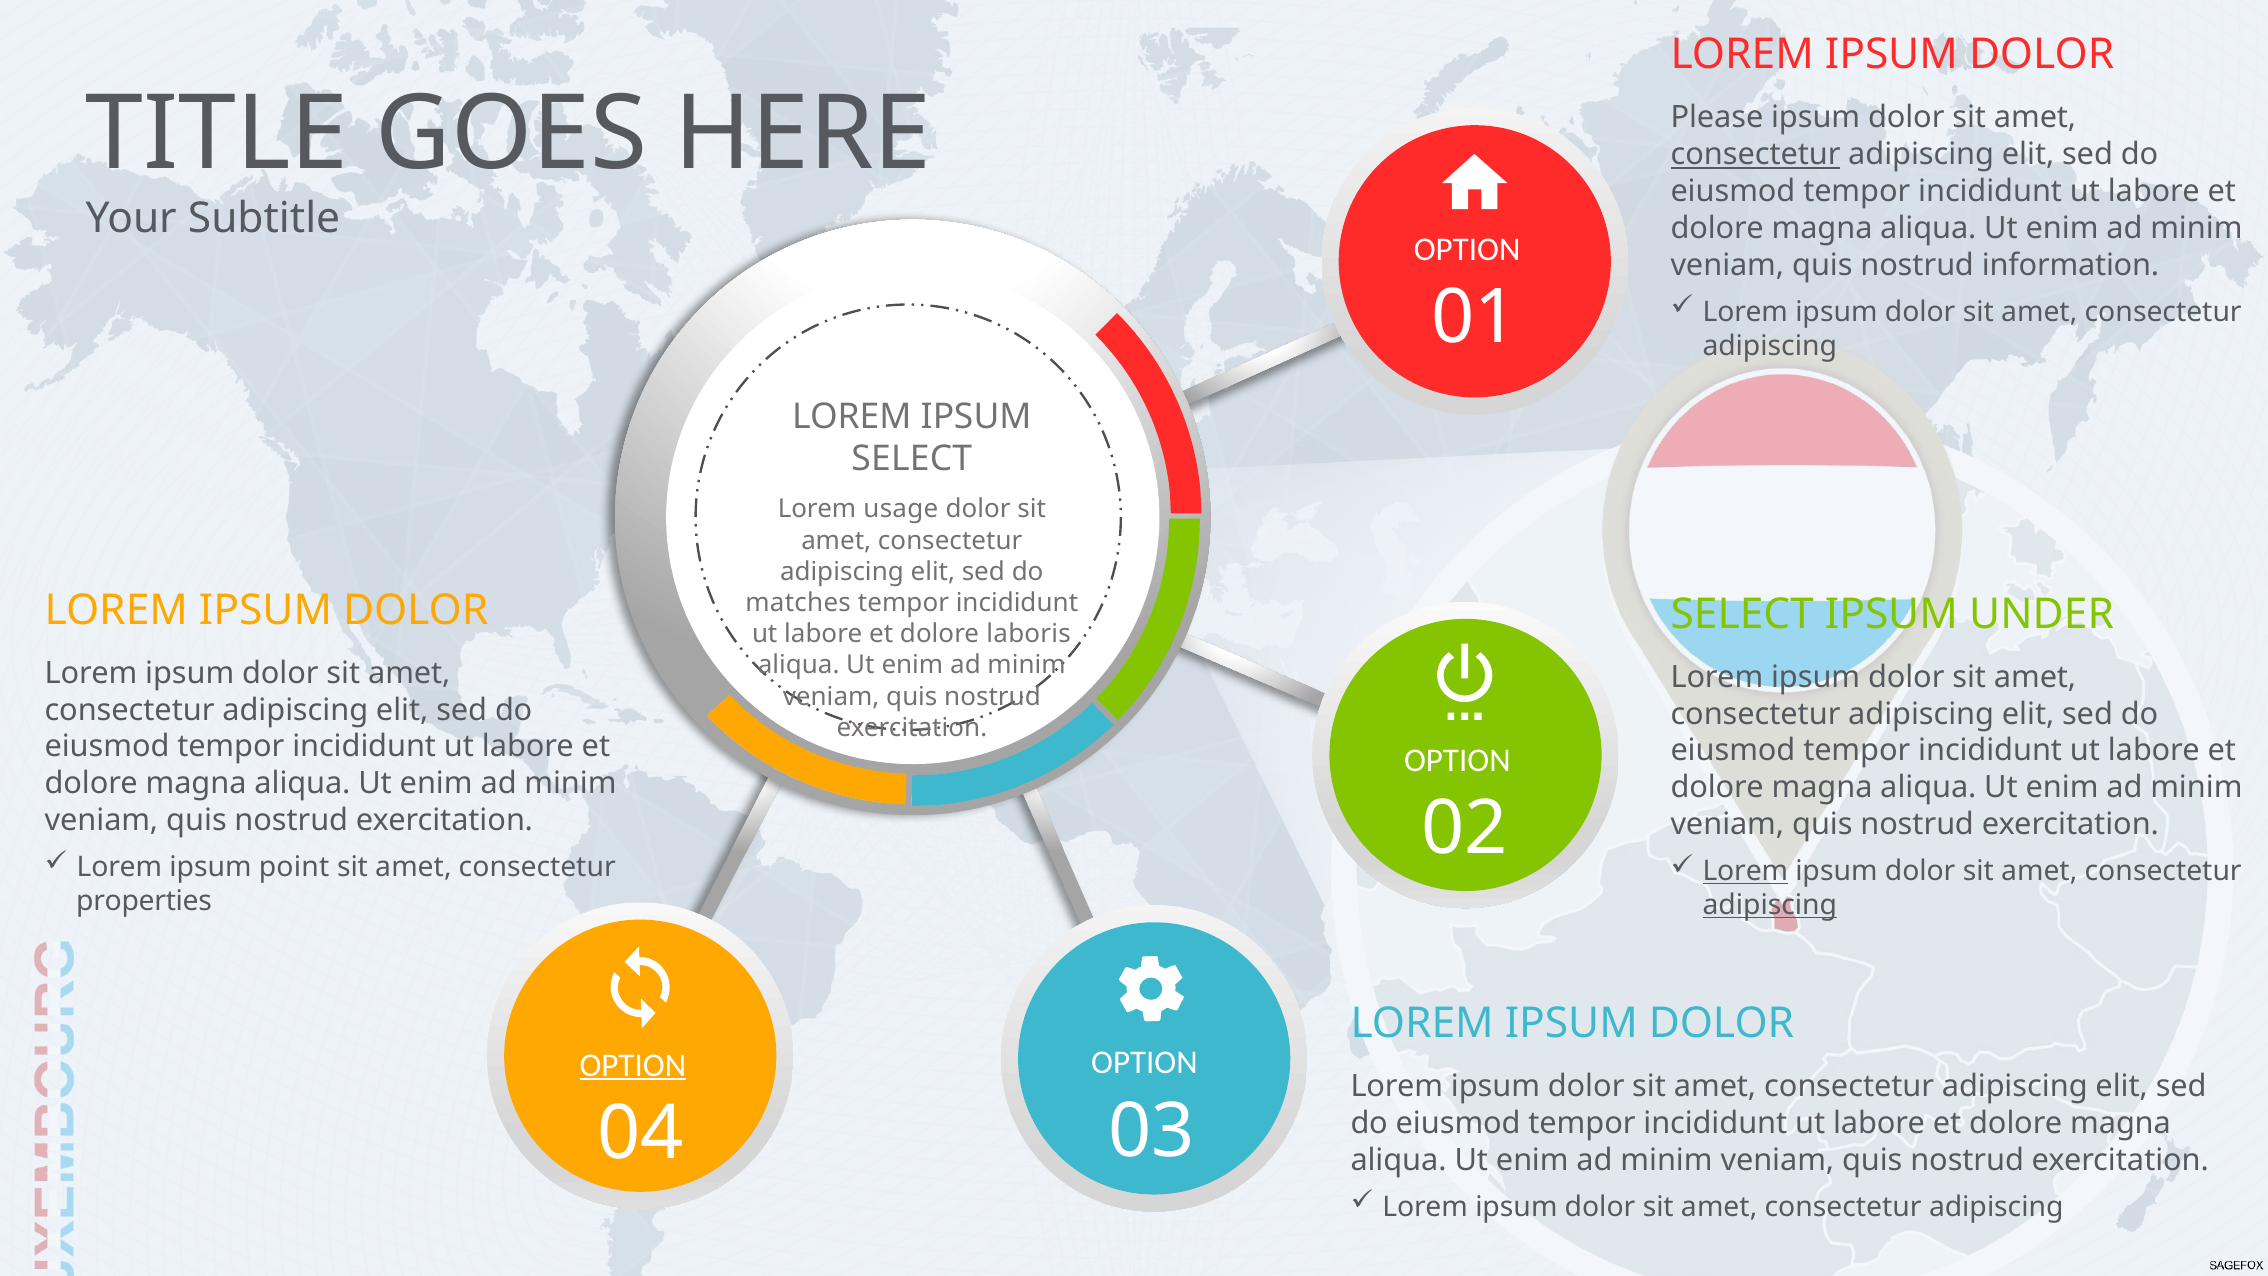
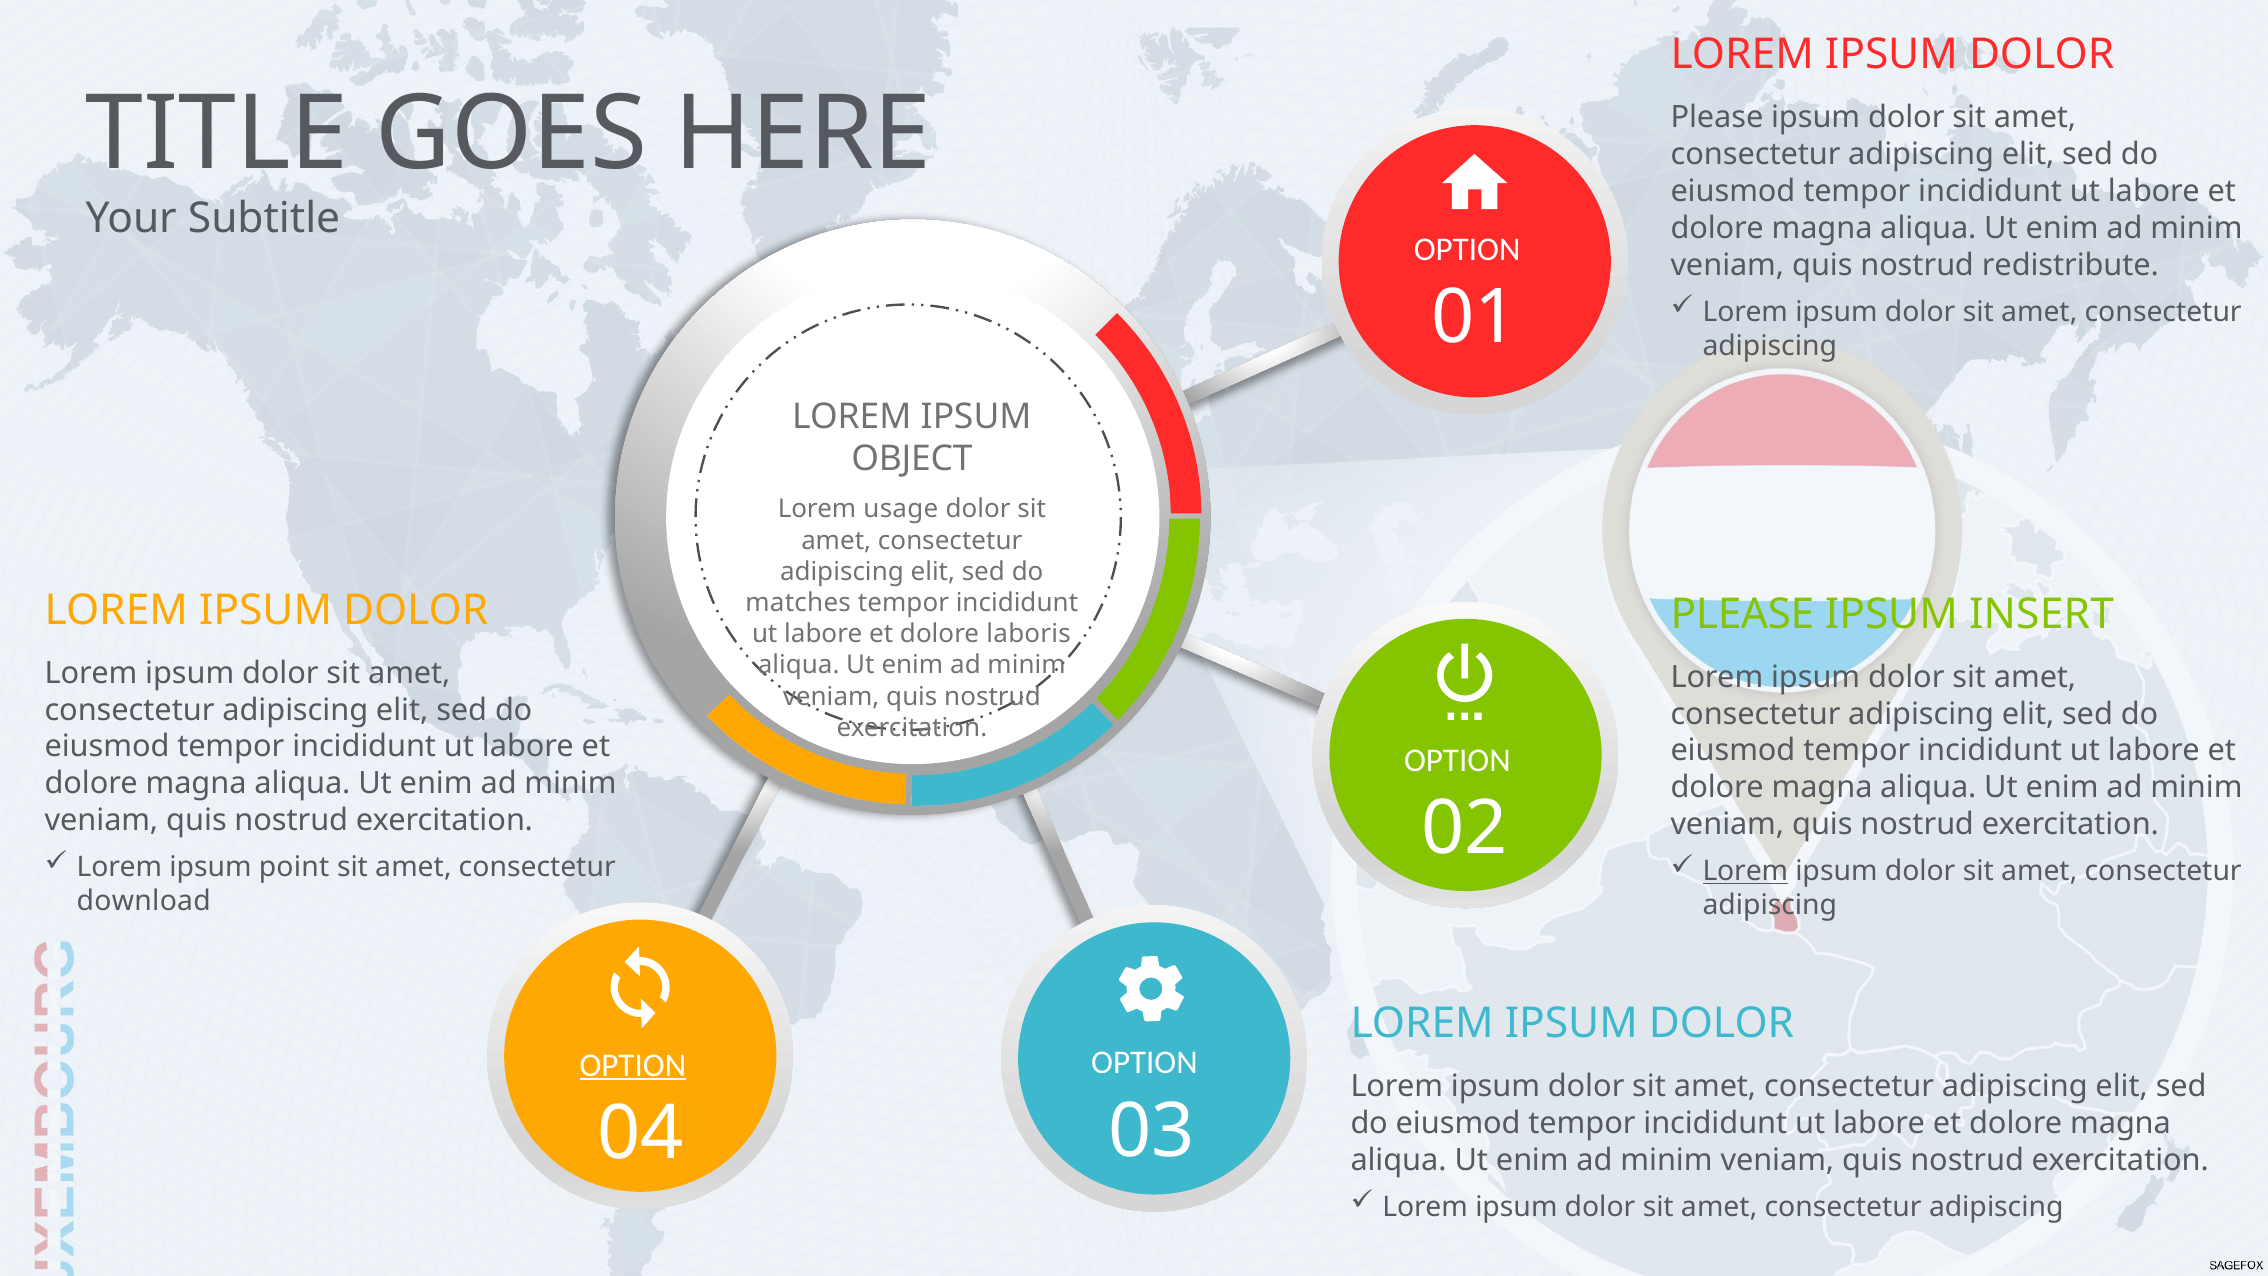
consectetur underline: present -> none (1756, 155)
information: information -> redistribute (2070, 265)
SELECT: SELECT -> OBJECT (912, 459)
SELECT: SELECT -> PLEASE (1742, 614)
UNDER: UNDER -> INSERT (2042, 614)
properties: properties -> download (144, 901)
adipiscing underline: present -> none (1770, 905)
